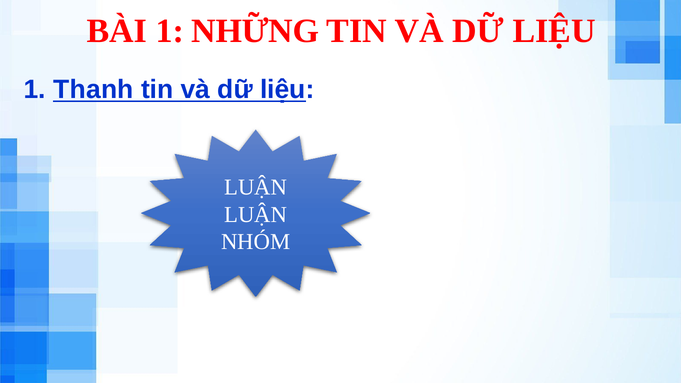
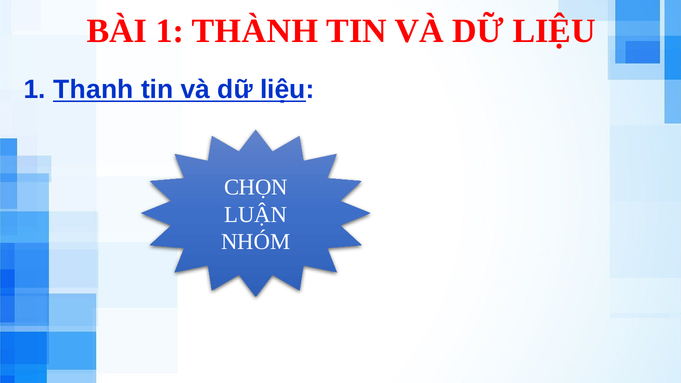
NHỮNG: NHỮNG -> THÀNH (255, 31)
LUẬN: LUẬN -> CHỌN (256, 188)
